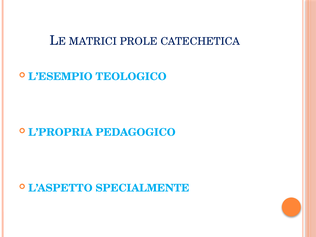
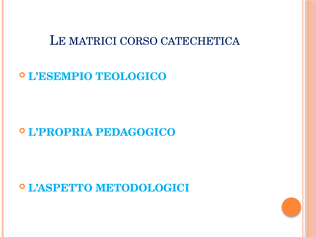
PROLE: PROLE -> CORSO (139, 41)
SPECIALMENTE: SPECIALMENTE -> METODOLOGICI (143, 188)
